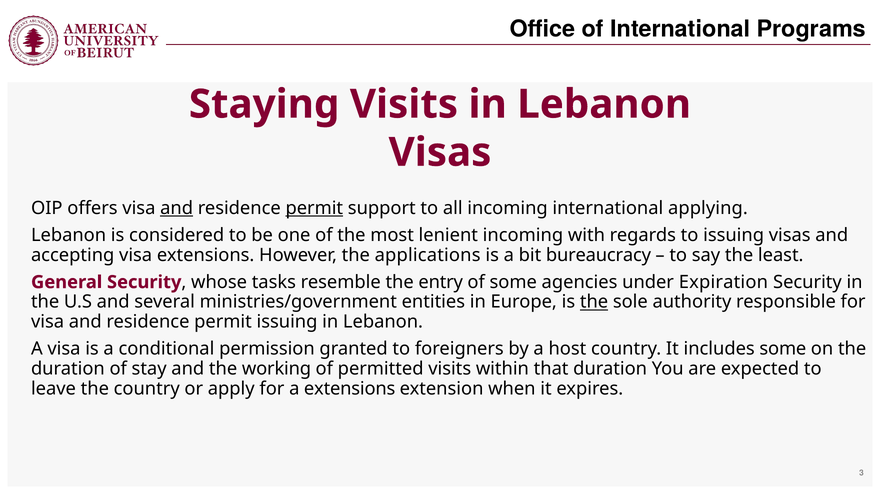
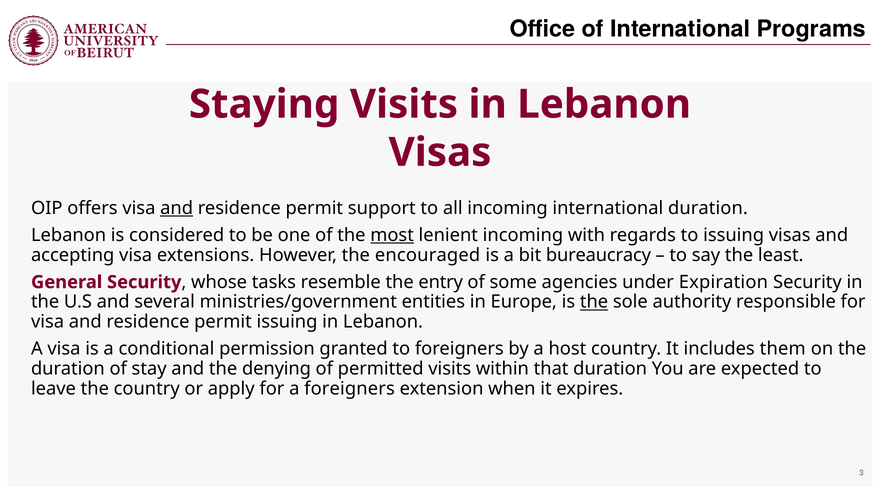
permit underline: present -> none (314, 208)
international applying: applying -> duration (708, 208)
most underline: none -> present (392, 235)
applications: applications -> encouraged (428, 255)
includes some: some -> them (783, 349)
working: working -> denying (276, 369)
a extensions: extensions -> foreigners (349, 388)
